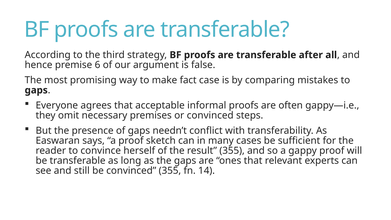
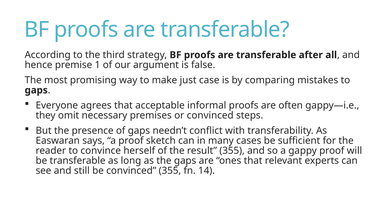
6: 6 -> 1 (98, 65)
fact: fact -> just (188, 80)
